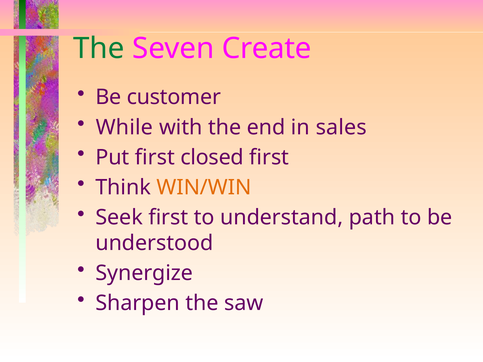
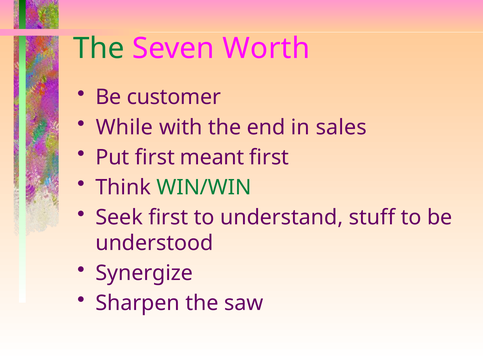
Create: Create -> Worth (266, 48)
closed: closed -> meant (212, 157)
WIN/WIN colour: orange -> green (204, 187)
path: path -> stuff (372, 218)
